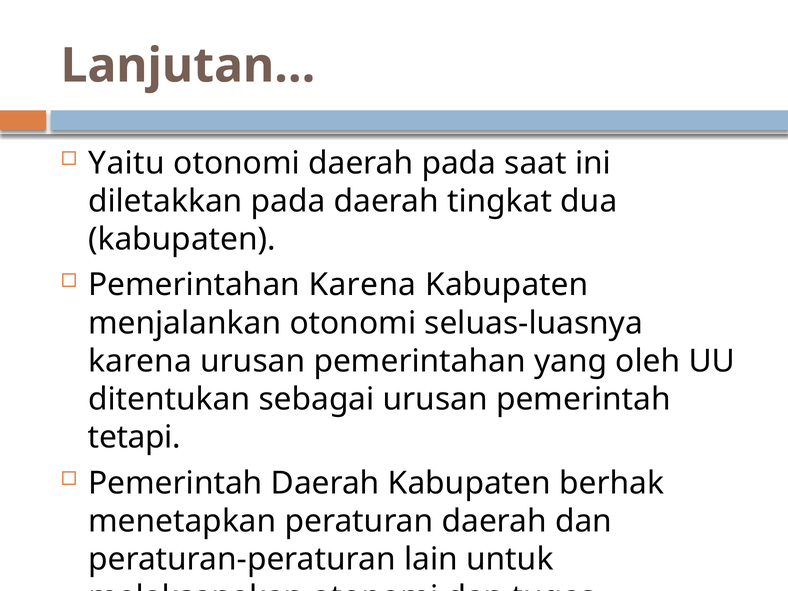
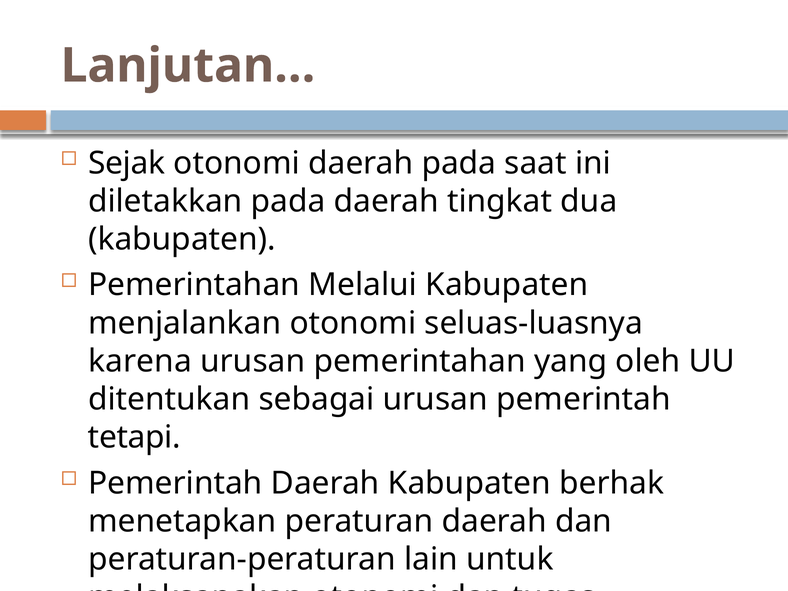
Yaitu: Yaitu -> Sejak (127, 163)
Pemerintahan Karena: Karena -> Melalui (363, 285)
